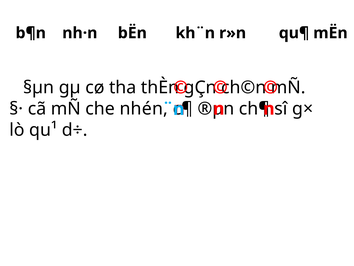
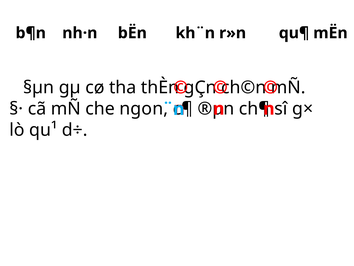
nhén: nhén -> ngon (144, 109)
